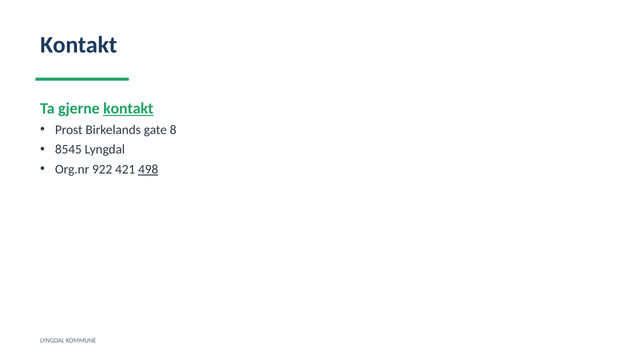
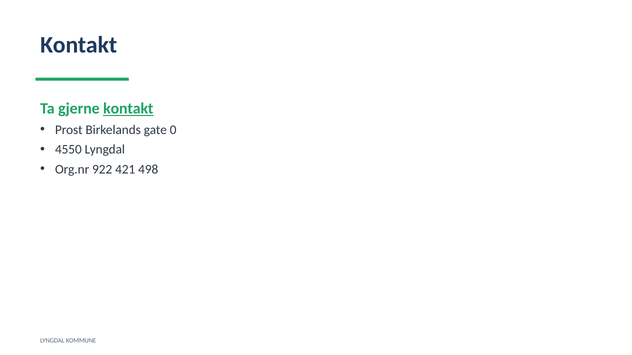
8: 8 -> 0 (173, 130)
8545: 8545 -> 4550 (68, 150)
498 underline: present -> none (148, 169)
